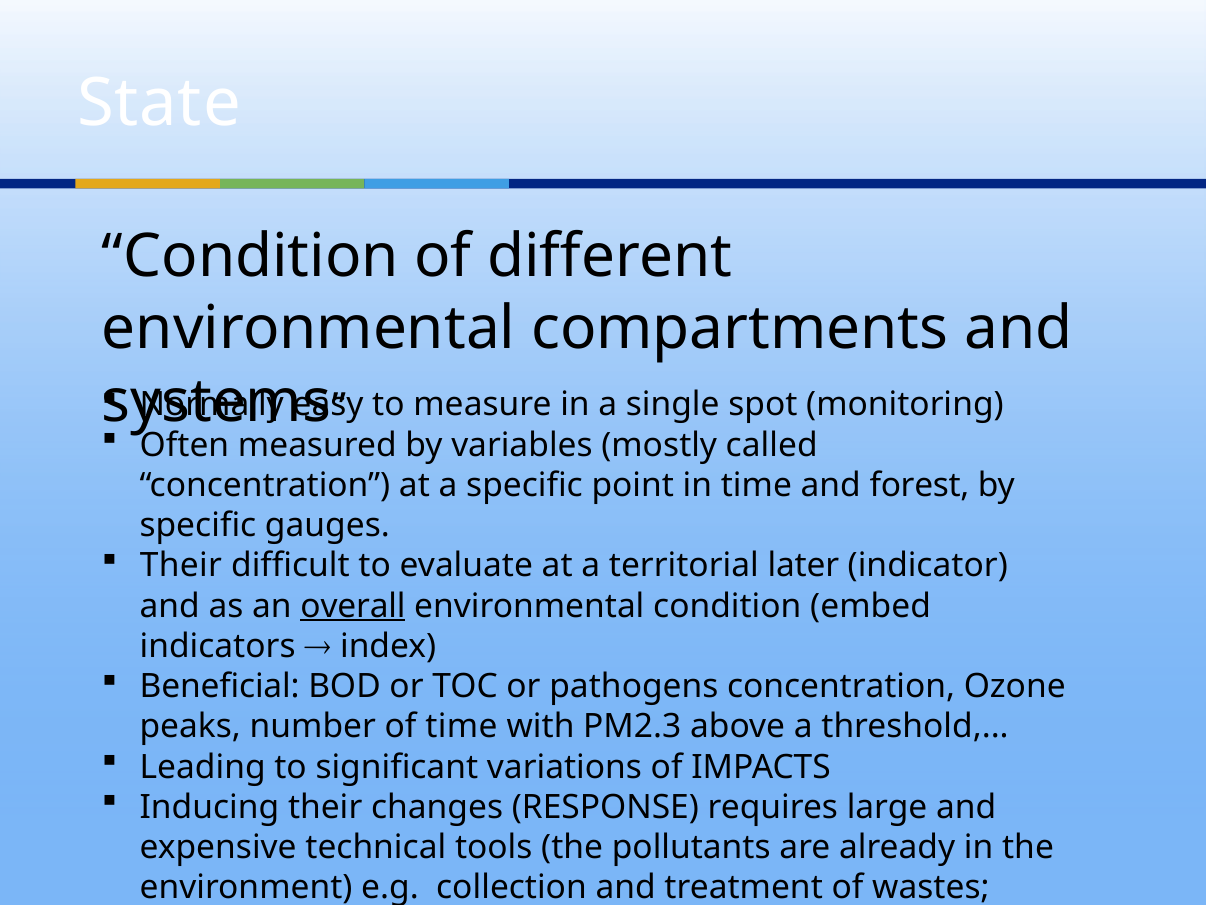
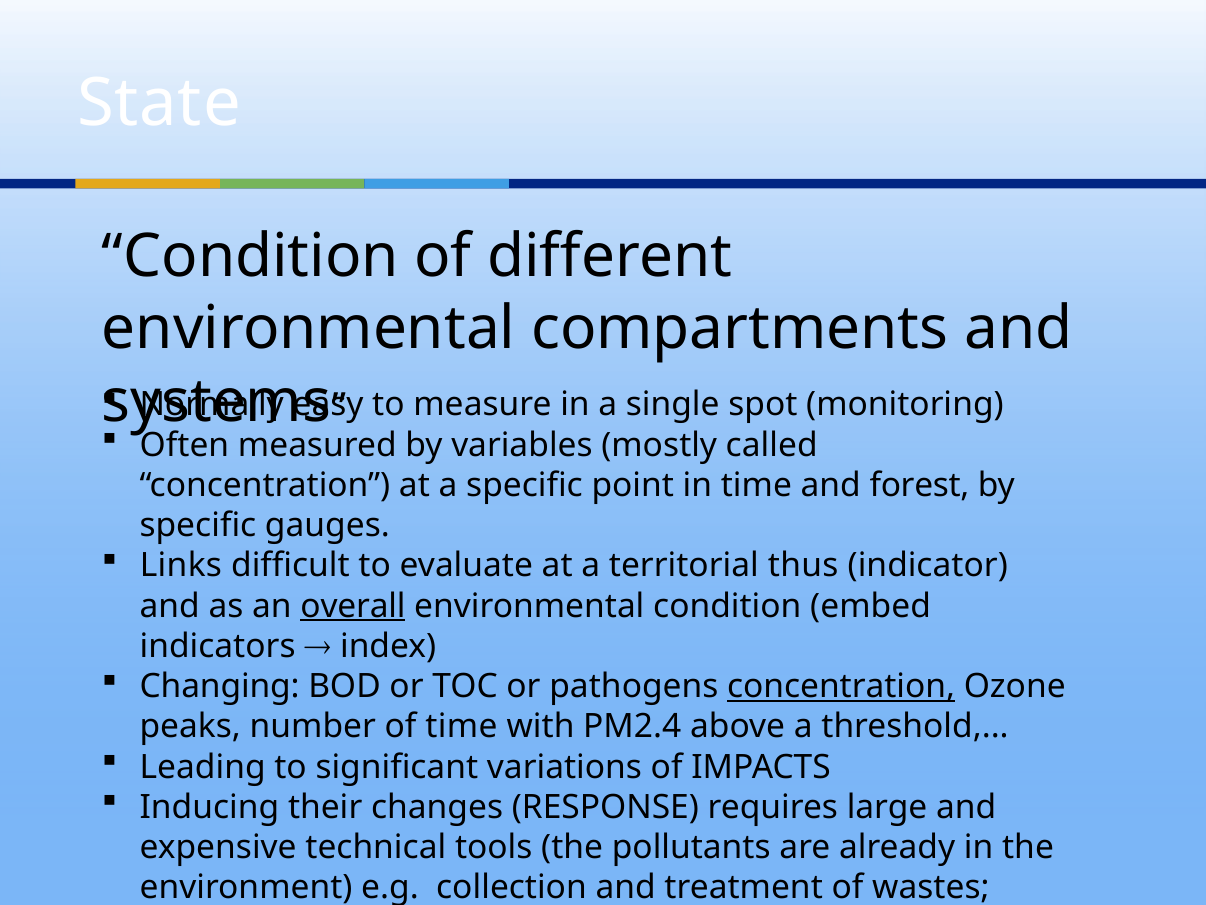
Their: Their -> Links (181, 565)
later: later -> thus (803, 565)
Beneficial: Beneficial -> Changing (220, 686)
concentration underline: none -> present (841, 686)
PM2.3: PM2.3 -> PM2.4 (632, 726)
